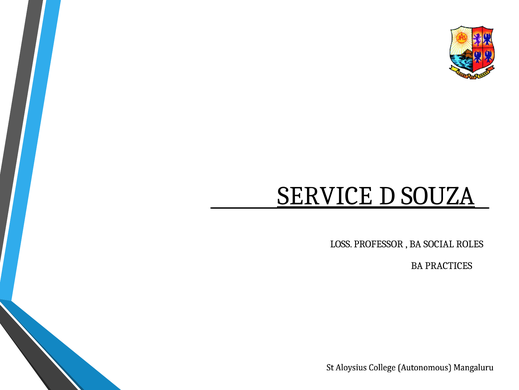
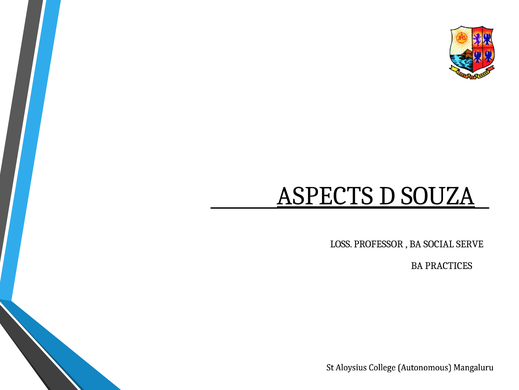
SERVICE: SERVICE -> ASPECTS (325, 195)
ROLES: ROLES -> SERVE (470, 244)
